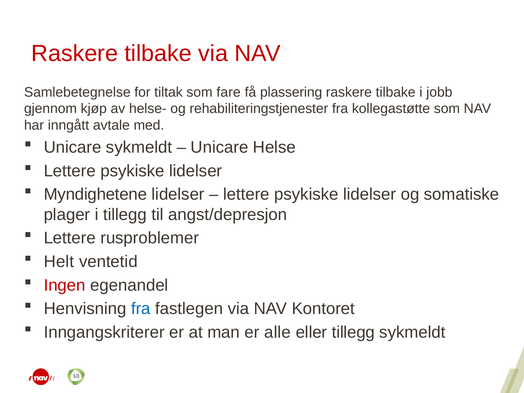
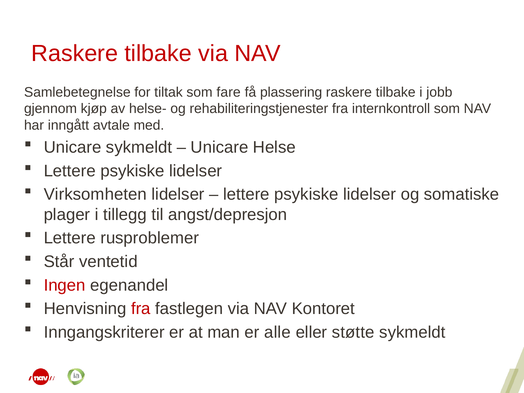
kollegastøtte: kollegastøtte -> internkontroll (391, 109)
Myndighetene: Myndighetene -> Virksomheten (95, 194)
Helt: Helt -> Står (59, 262)
fra colour: blue -> red (141, 309)
eller tillegg: tillegg -> støtte (353, 332)
